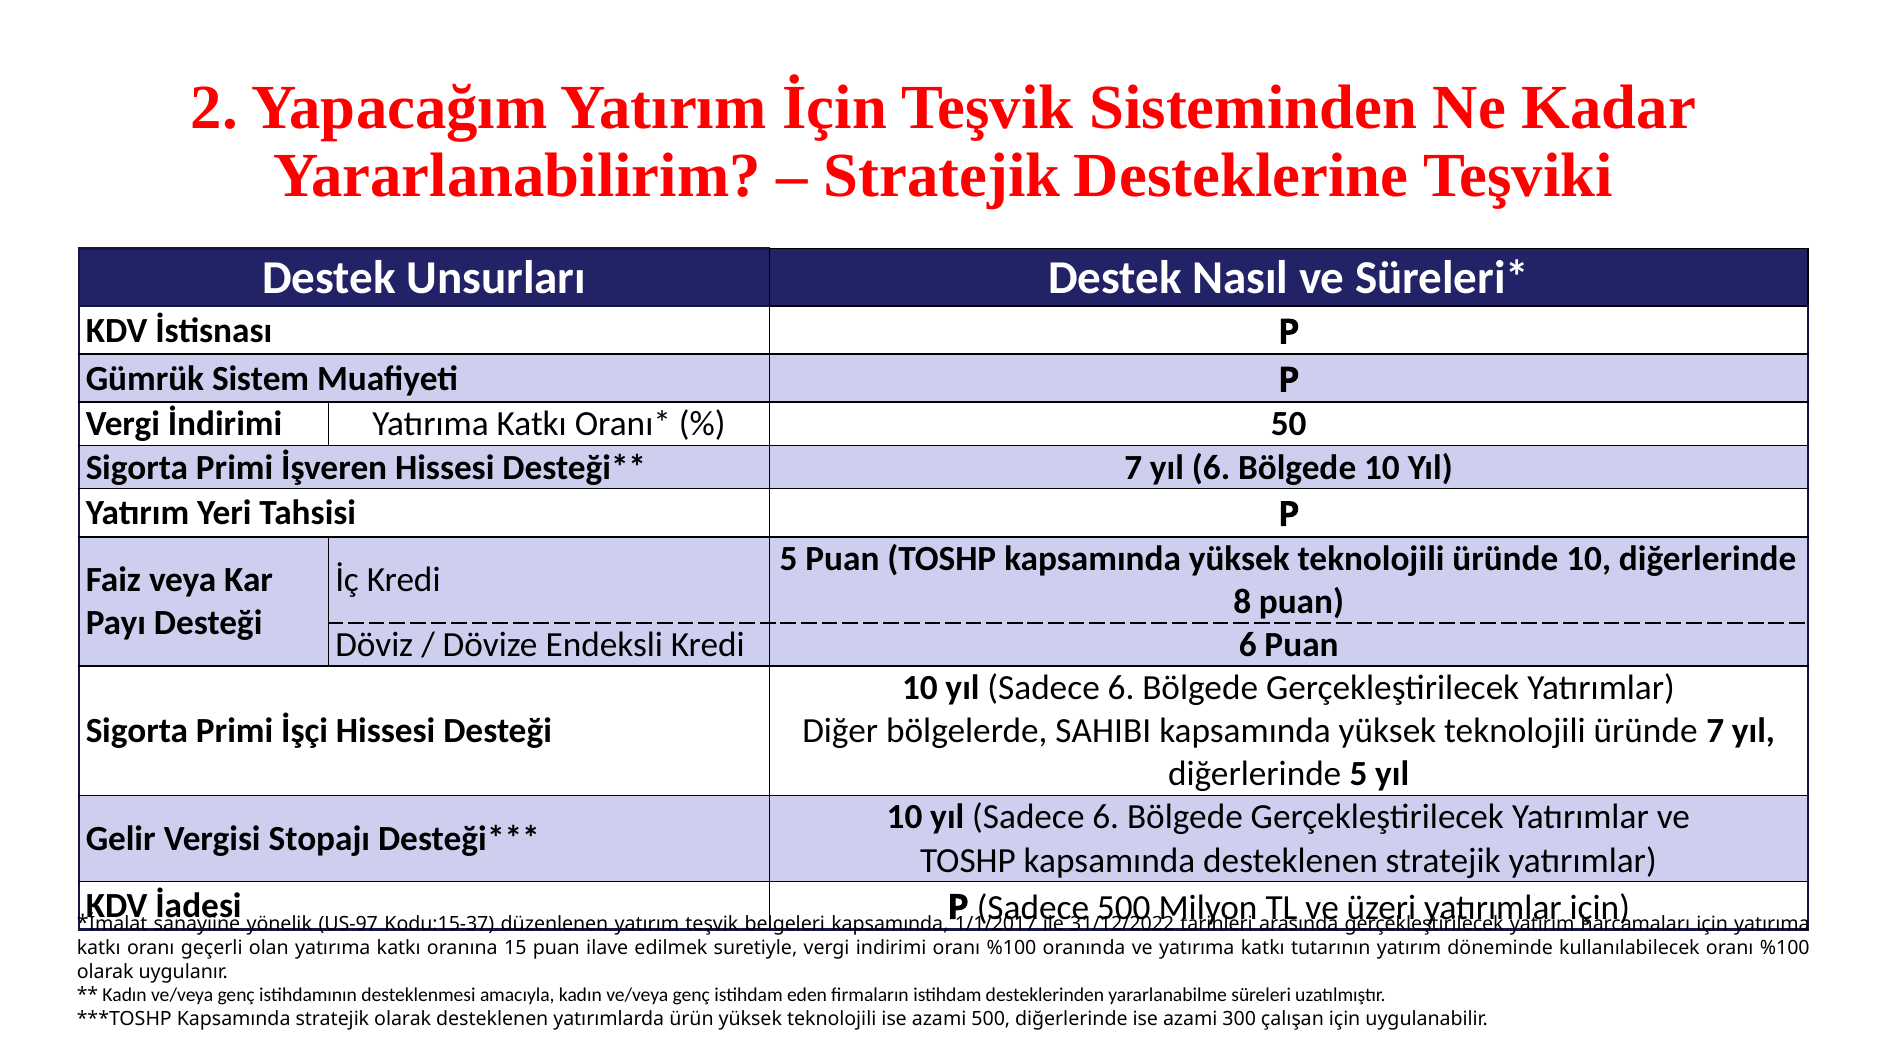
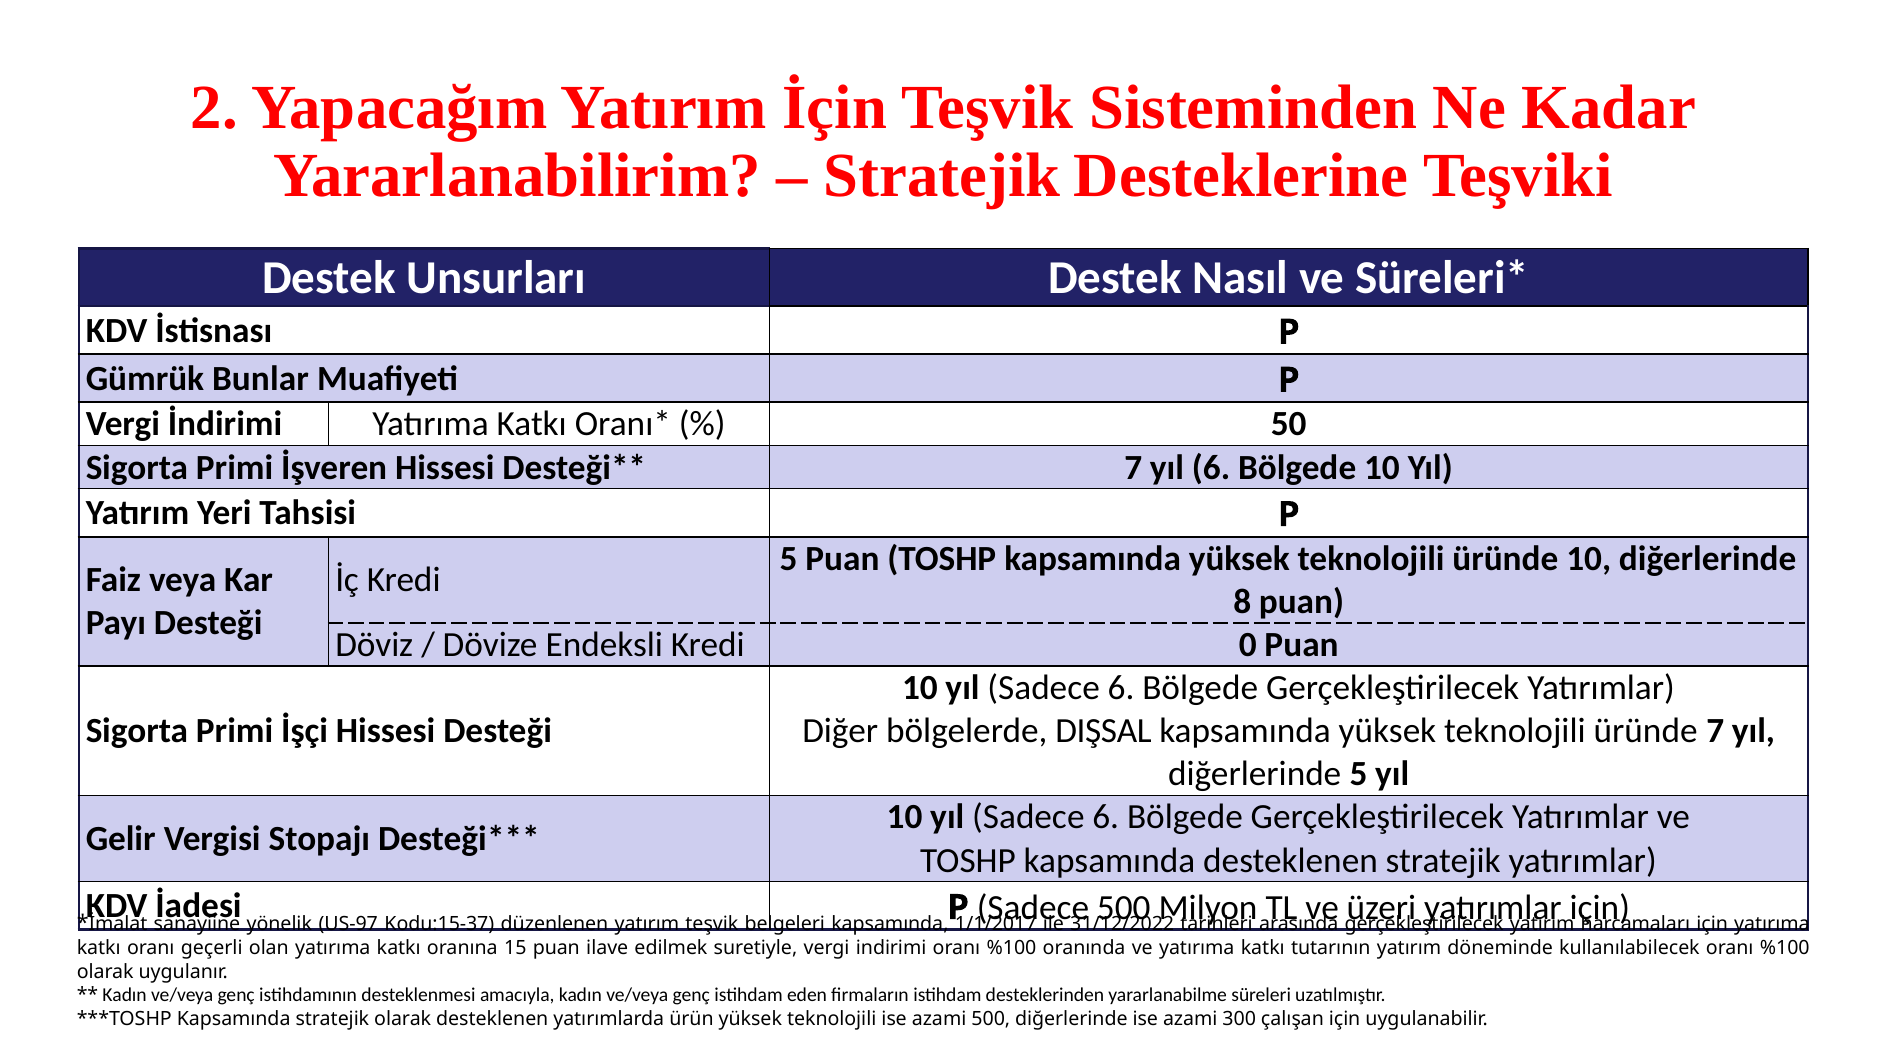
Sistem: Sistem -> Bunlar (260, 379)
Kredi 6: 6 -> 0 (1248, 645)
SAHIBI: SAHIBI -> DIŞSAL (1103, 731)
